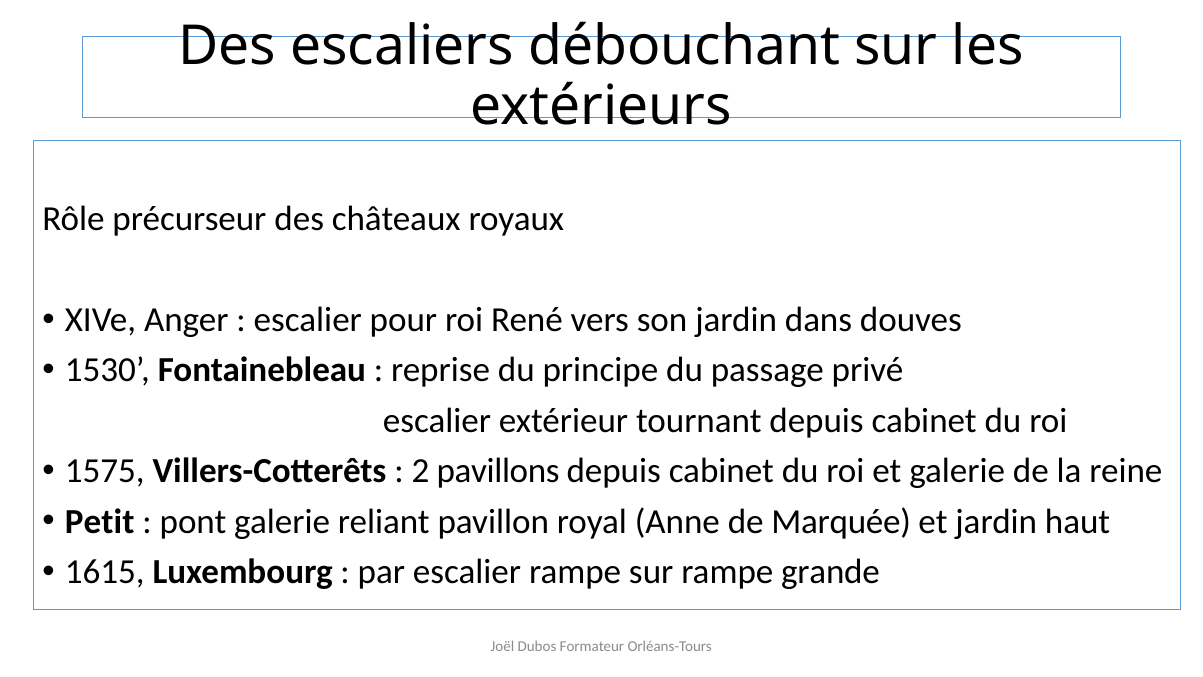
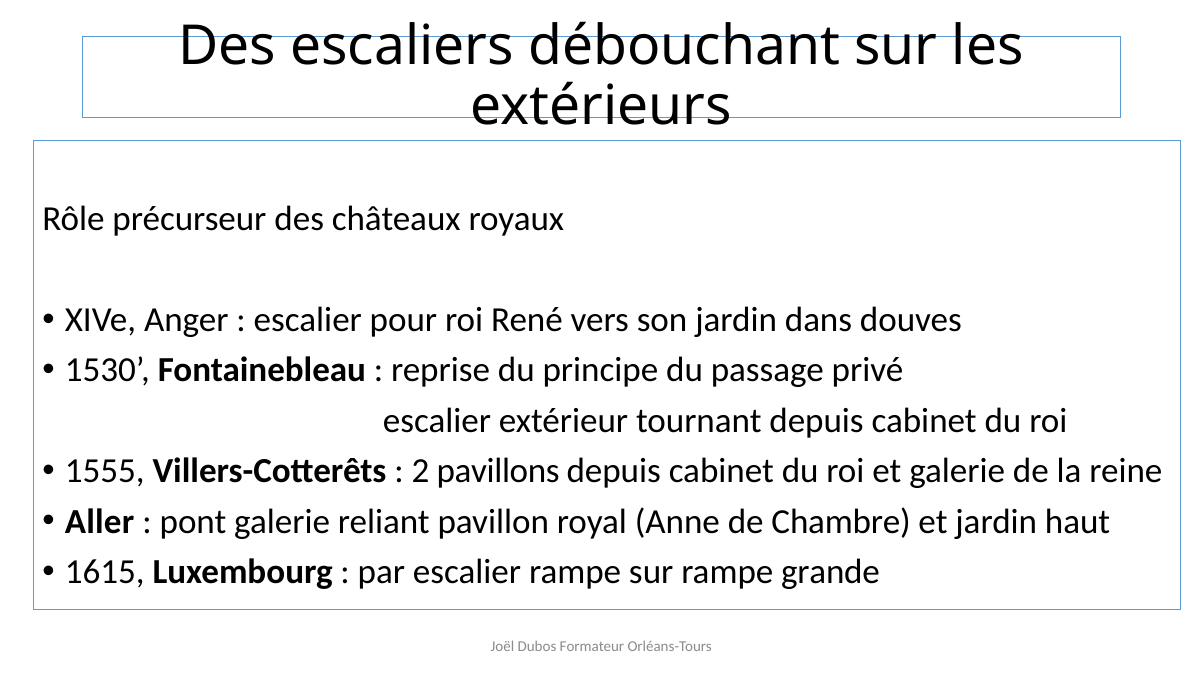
1575: 1575 -> 1555 (105, 471)
Petit: Petit -> Aller (100, 521)
Marquée: Marquée -> Chambre (841, 521)
